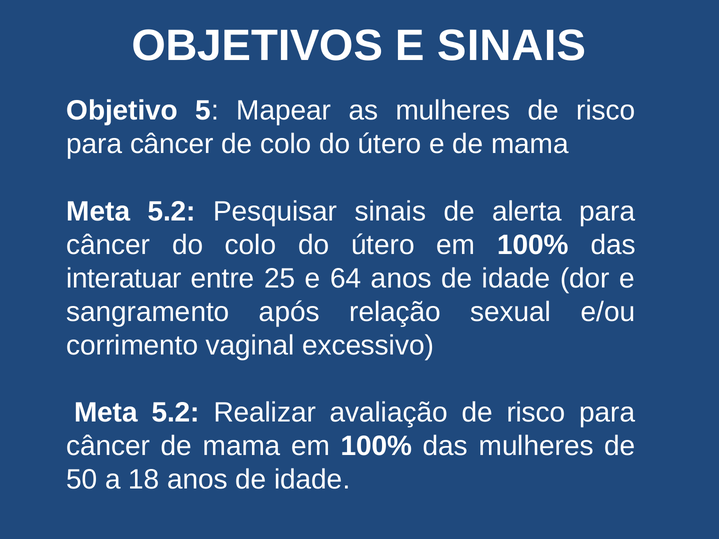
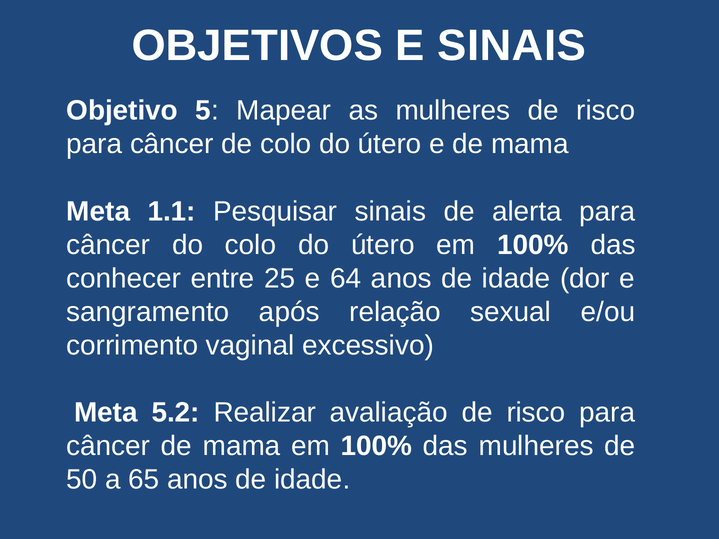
5.2: 5.2 -> 1.1 (172, 211)
interatuar: interatuar -> conhecer (124, 279)
18: 18 -> 65 (144, 480)
